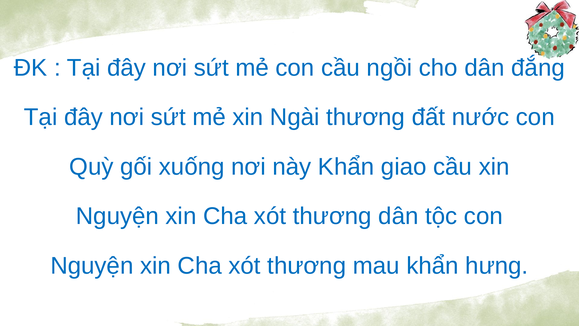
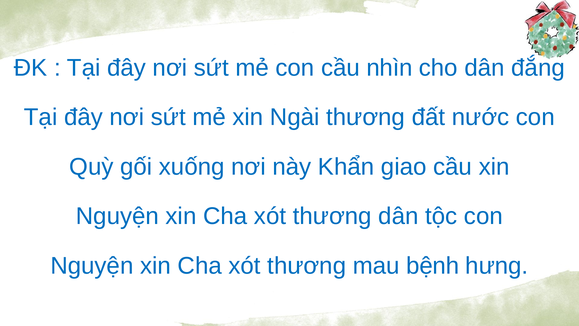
ngồi: ngồi -> nhìn (390, 68)
mau khẩn: khẩn -> bệnh (433, 265)
